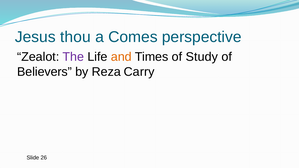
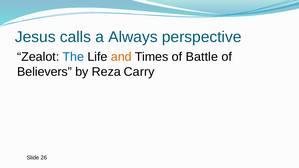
thou: thou -> calls (75, 37)
Comes: Comes -> Always (133, 37)
The colour: purple -> blue (73, 57)
Study: Study -> Battle (202, 57)
